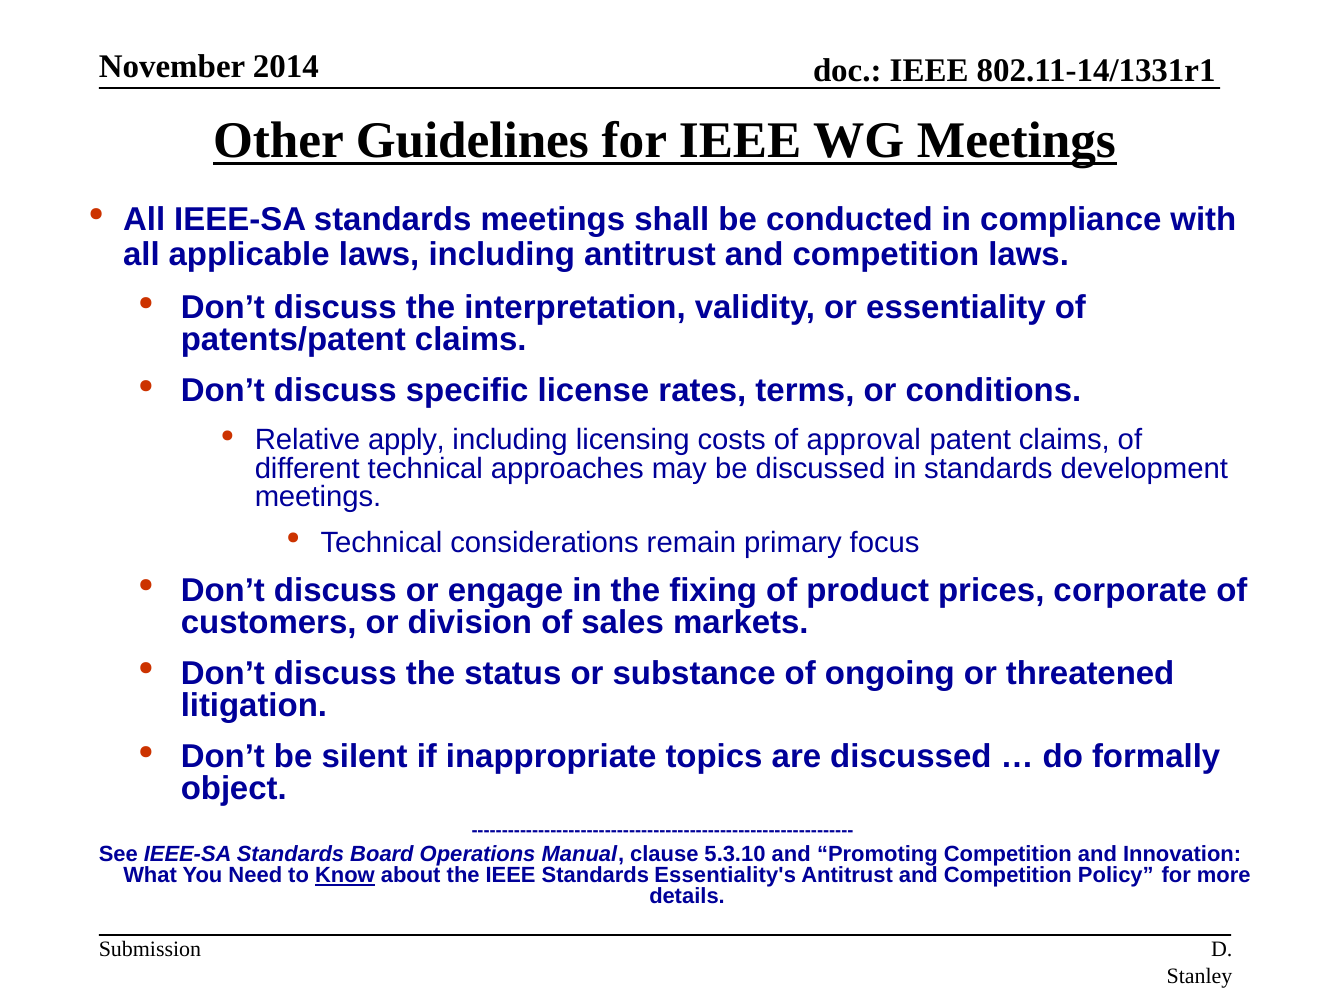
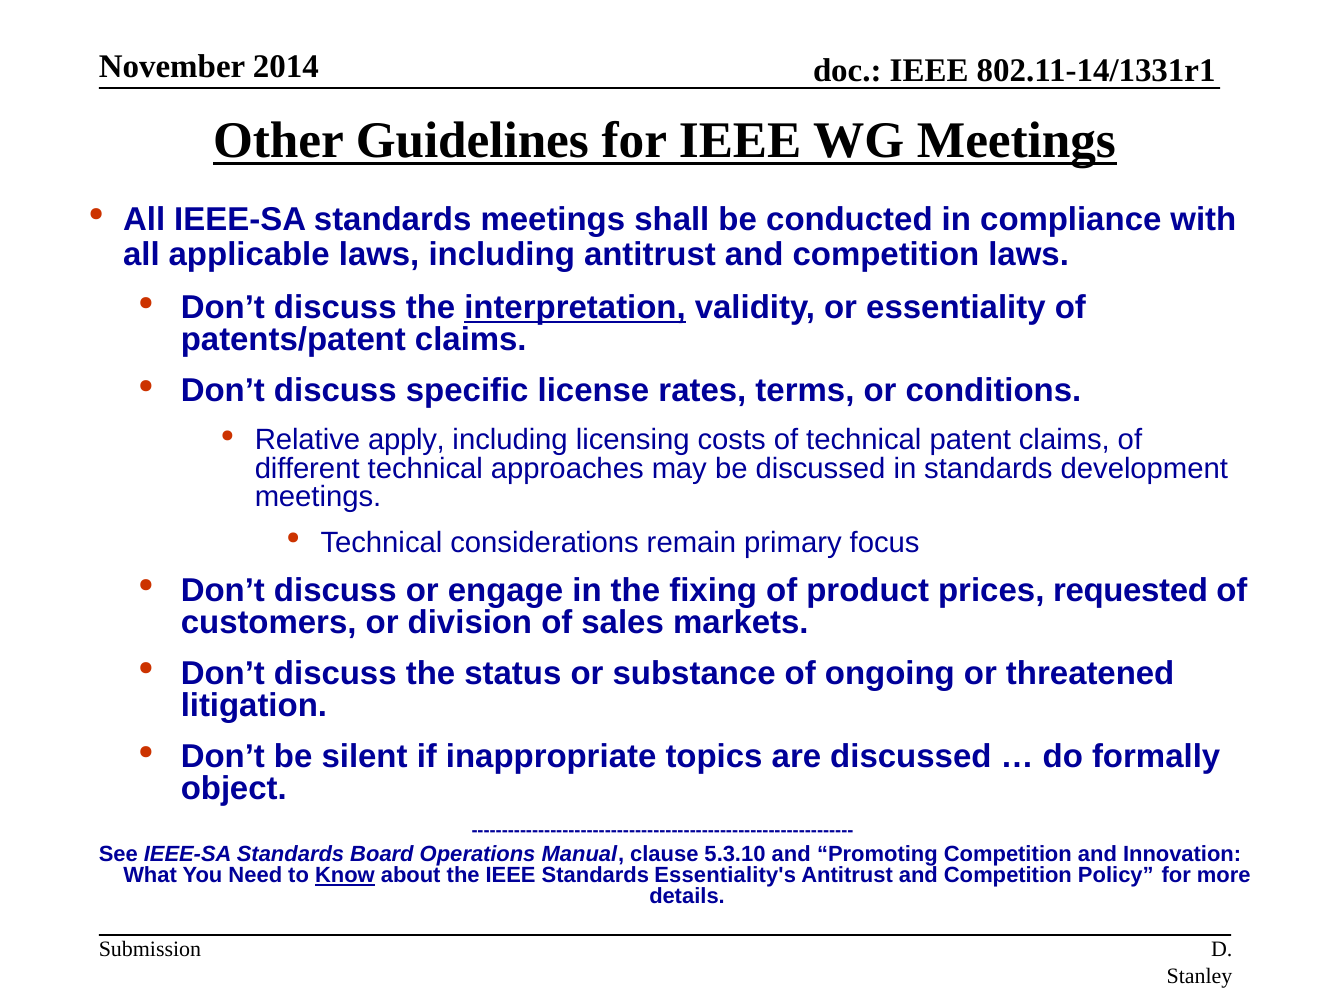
interpretation underline: none -> present (575, 308)
of approval: approval -> technical (864, 440)
corporate: corporate -> requested (1130, 590)
